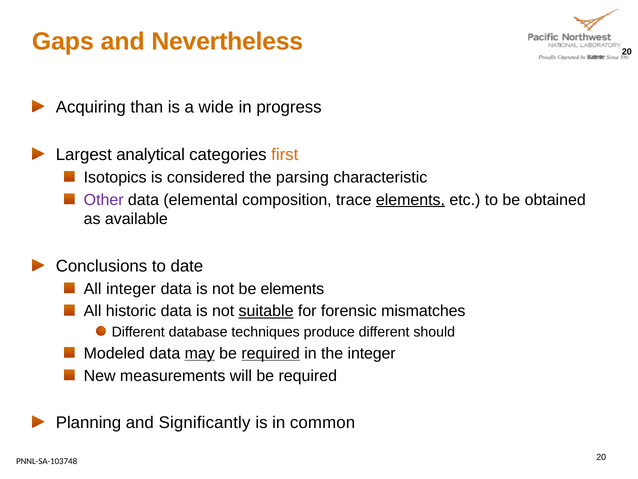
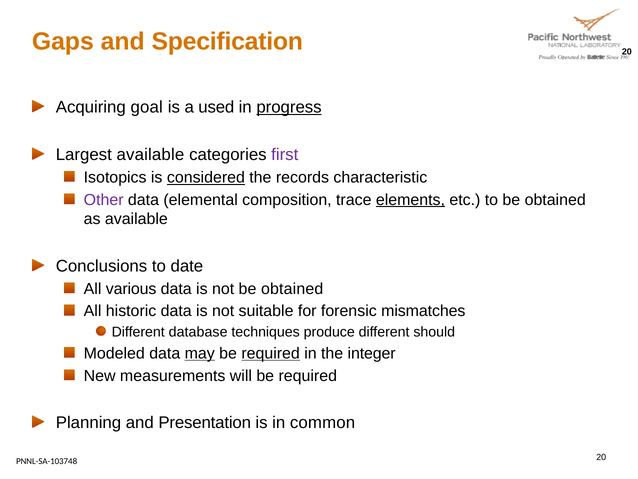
Nevertheless: Nevertheless -> Specification (227, 42)
than: than -> goal (147, 107)
wide: wide -> used (216, 107)
progress underline: none -> present (289, 107)
Largest analytical: analytical -> available (150, 154)
first colour: orange -> purple (285, 154)
considered underline: none -> present (206, 177)
parsing: parsing -> records (302, 177)
All integer: integer -> various (131, 289)
not be elements: elements -> obtained (292, 289)
suitable underline: present -> none (266, 311)
Significantly: Significantly -> Presentation (205, 422)
